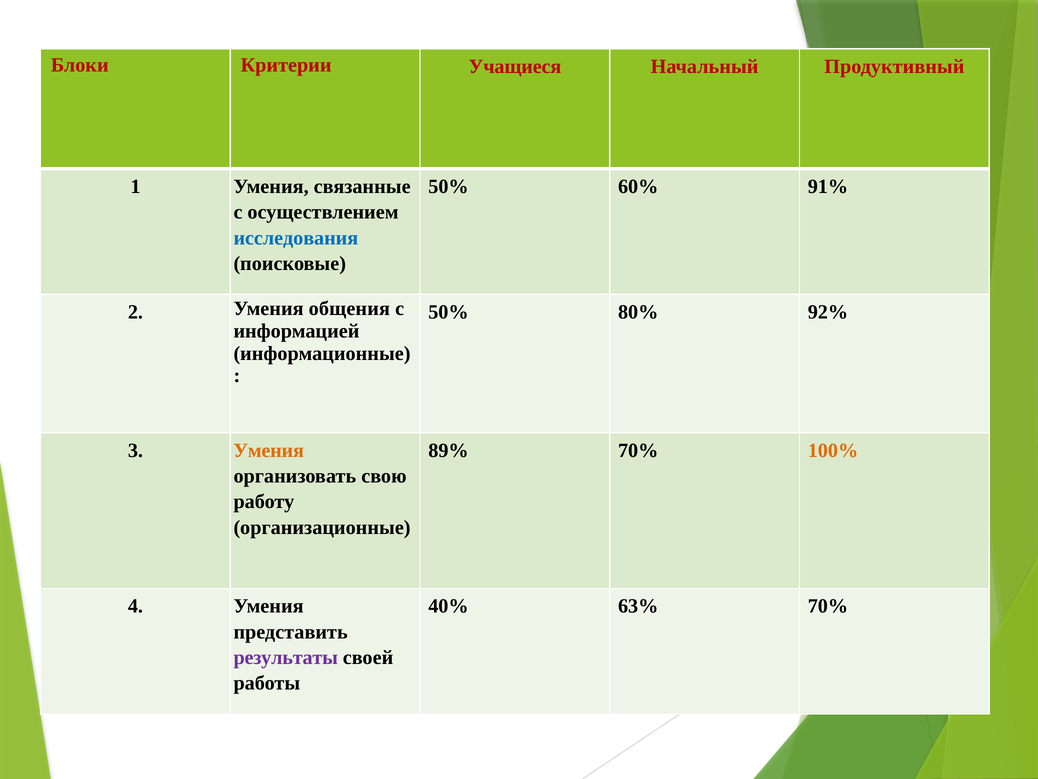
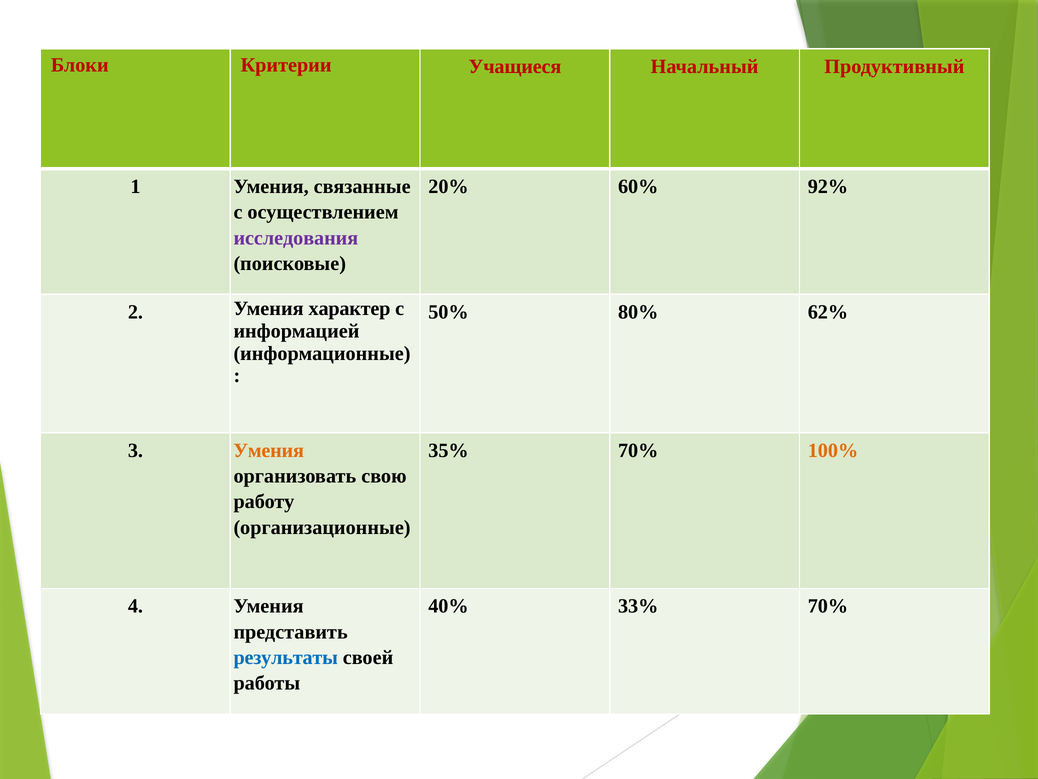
50%: 50% -> 20% (448, 187)
91%: 91% -> 92% (828, 187)
исследования colour: blue -> purple (296, 238)
общения: общения -> характер (350, 309)
92%: 92% -> 62% (828, 312)
89%: 89% -> 35% (448, 450)
63%: 63% -> 33% (638, 606)
результаты colour: purple -> blue (286, 657)
